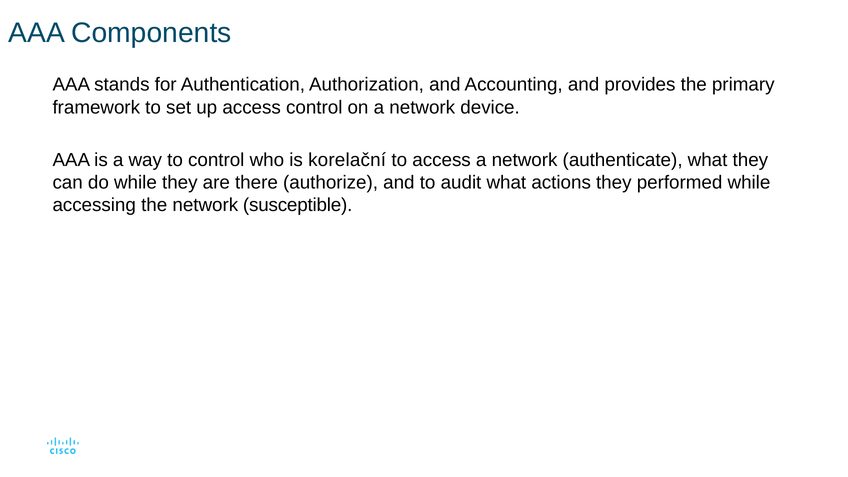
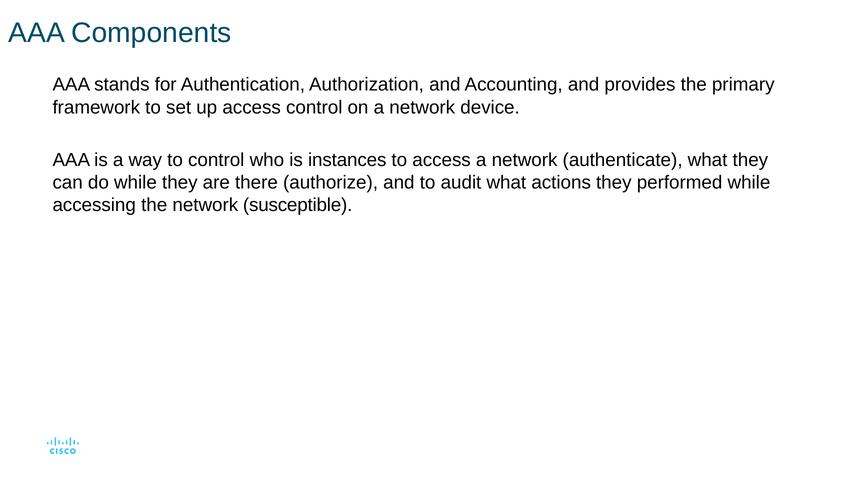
korelační: korelační -> instances (347, 160)
